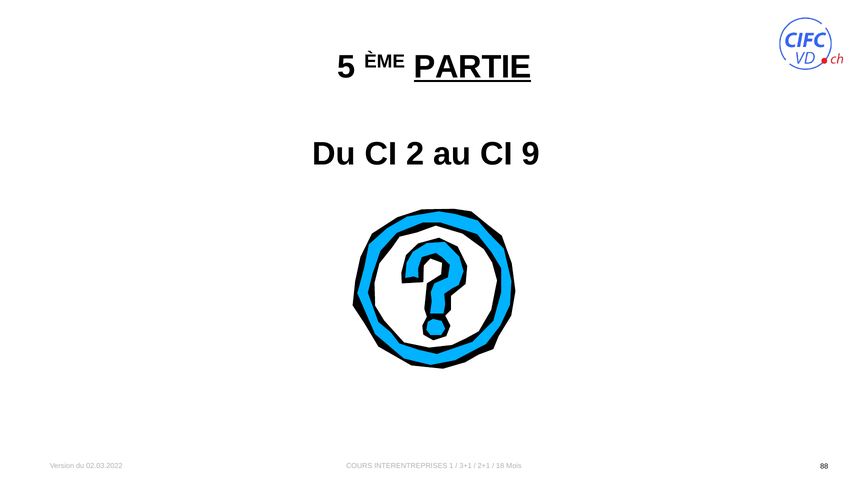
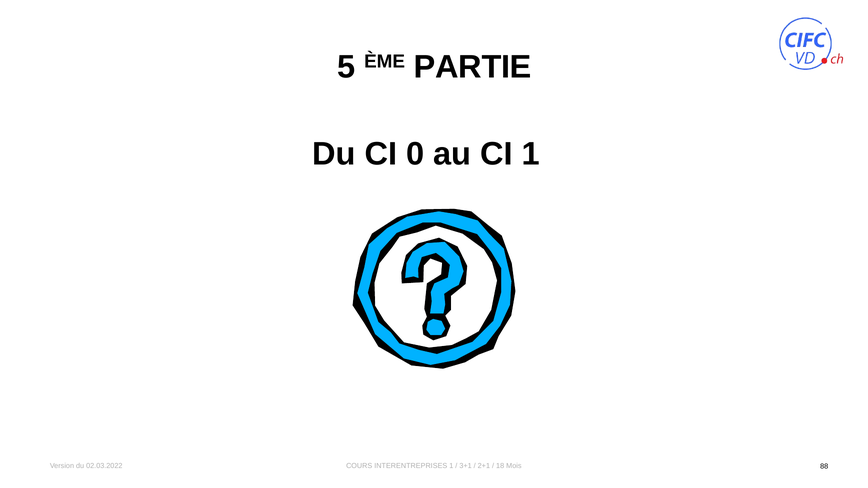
PARTIE underline: present -> none (473, 67)
2: 2 -> 0 (415, 154)
CI 9: 9 -> 1 (531, 154)
